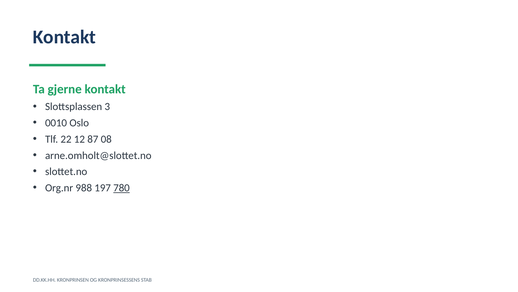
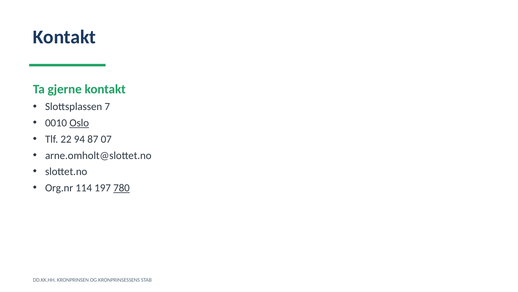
3: 3 -> 7 (107, 107)
Oslo underline: none -> present (79, 123)
12: 12 -> 94 (79, 139)
08: 08 -> 07 (106, 139)
988: 988 -> 114 (84, 188)
